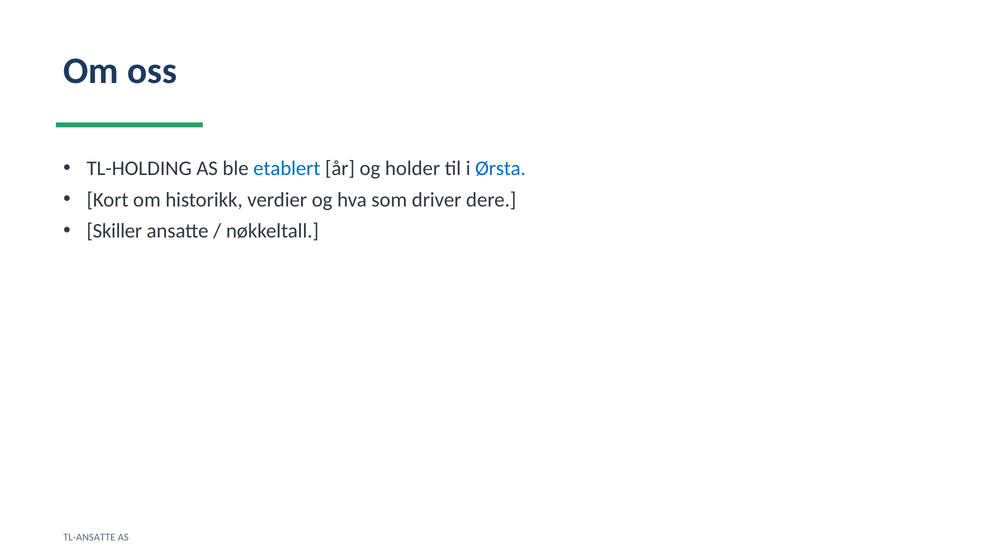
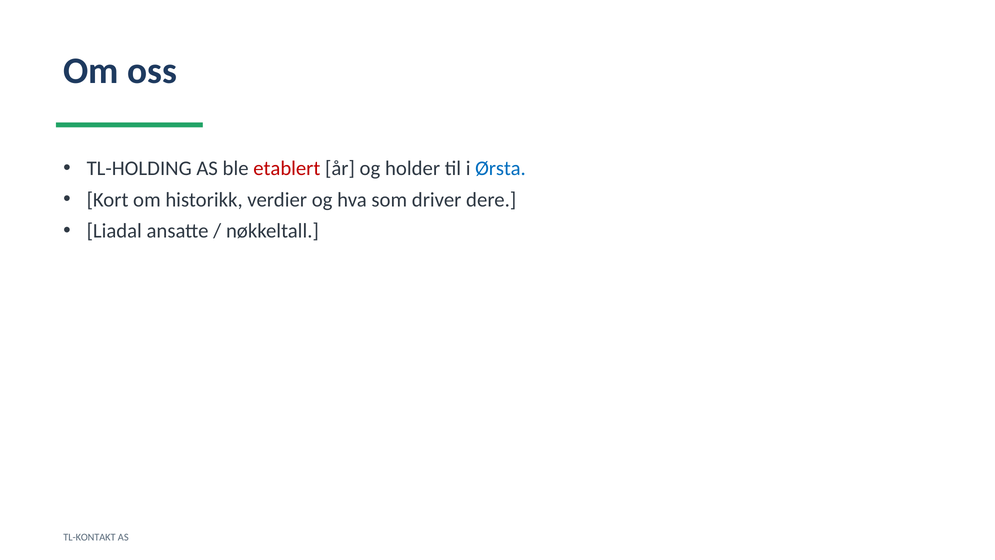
etablert colour: blue -> red (287, 169)
Skiller: Skiller -> Liadal (114, 231)
TL-ANSATTE: TL-ANSATTE -> TL-KONTAKT (89, 537)
